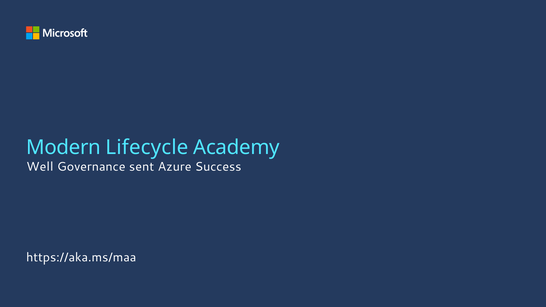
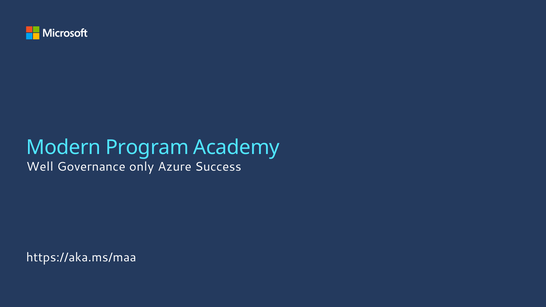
Lifecycle: Lifecycle -> Program (147, 147)
sent: sent -> only (142, 167)
